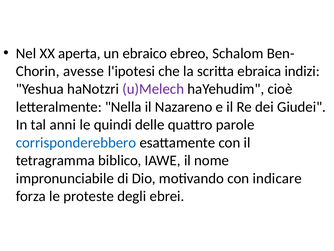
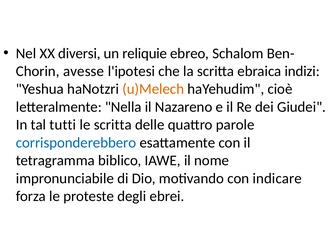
aperta: aperta -> diversi (79, 53)
ebraico: ebraico -> reliquie (145, 53)
u)Melech colour: purple -> orange (153, 89)
anni: anni -> tutti (63, 125)
le quindi: quindi -> scritta (113, 125)
